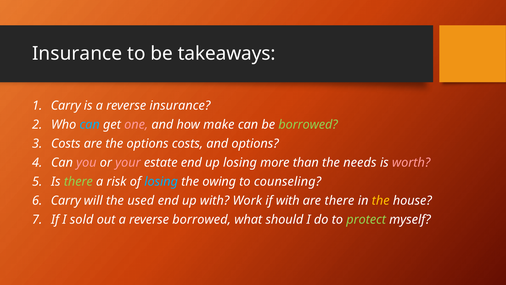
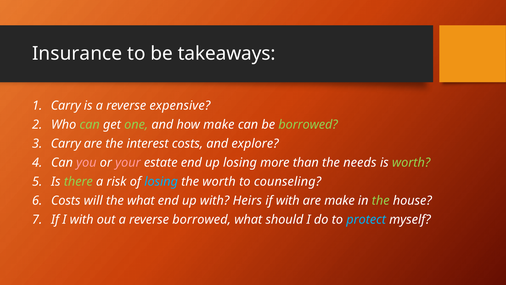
reverse insurance: insurance -> expensive (180, 106)
can colour: light blue -> light green (90, 125)
one colour: pink -> light green (136, 125)
Costs: Costs -> Carry (66, 143)
the options: options -> interest (148, 143)
and options: options -> explore (255, 143)
worth colour: pink -> light green (411, 162)
the owing: owing -> worth (219, 181)
Carry: Carry -> Costs (66, 200)
the used: used -> what (141, 200)
Work: Work -> Heirs (247, 200)
are there: there -> make (340, 200)
the colour: yellow -> light green (381, 200)
I sold: sold -> with (82, 219)
protect colour: light green -> light blue (366, 219)
